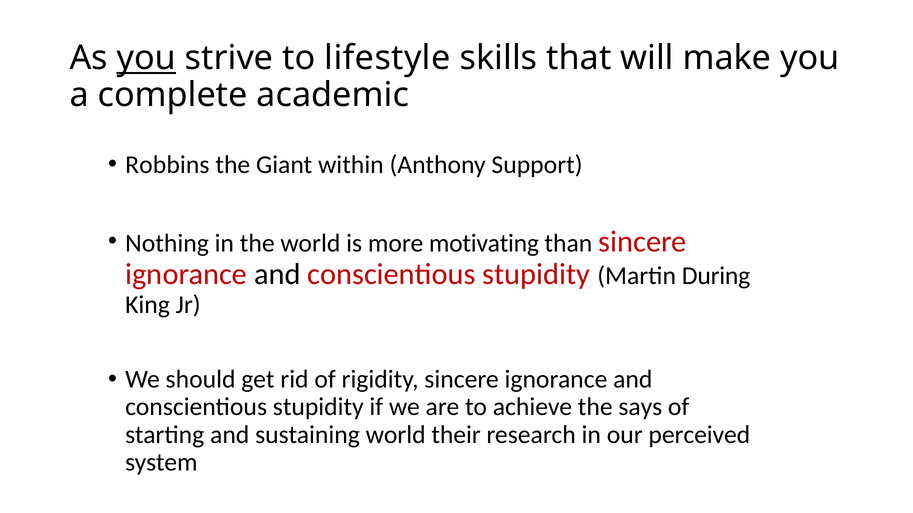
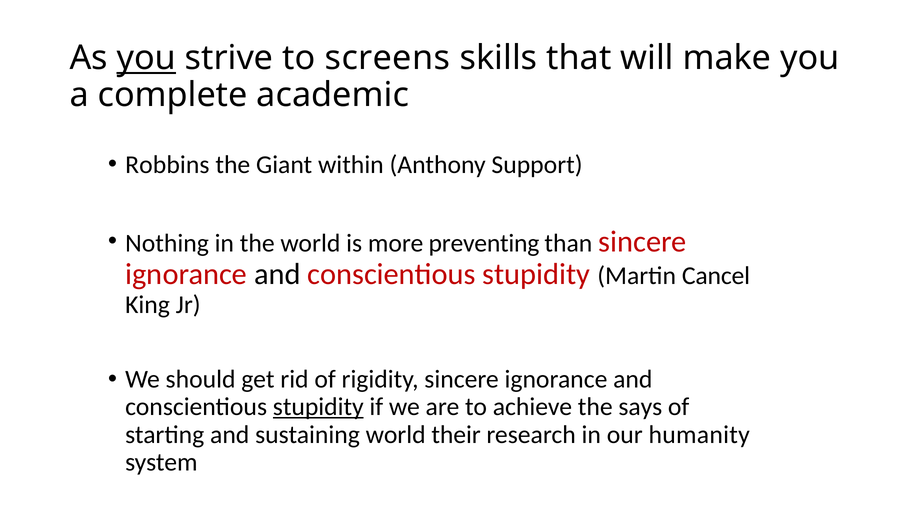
lifestyle: lifestyle -> screens (387, 58)
motivating: motivating -> preventing (484, 243)
During: During -> Cancel (716, 276)
stupidity underline: none -> present (318, 407)
perceived: perceived -> humanity (699, 435)
